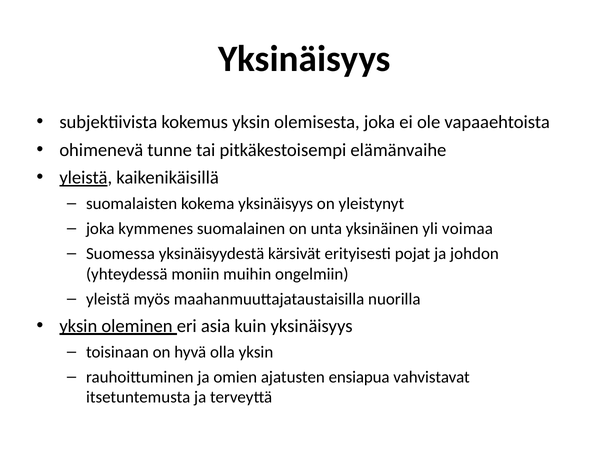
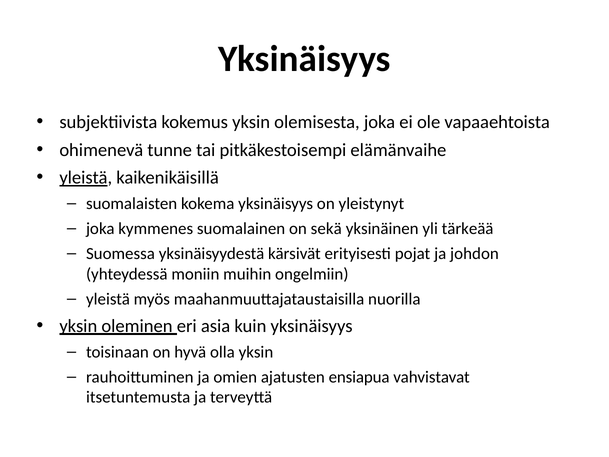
unta: unta -> sekä (326, 229)
voimaa: voimaa -> tärkeää (468, 229)
